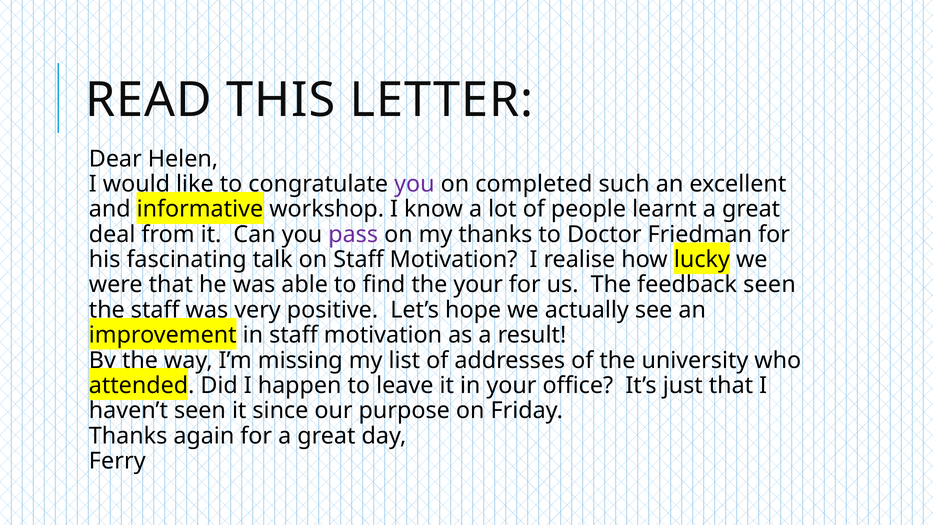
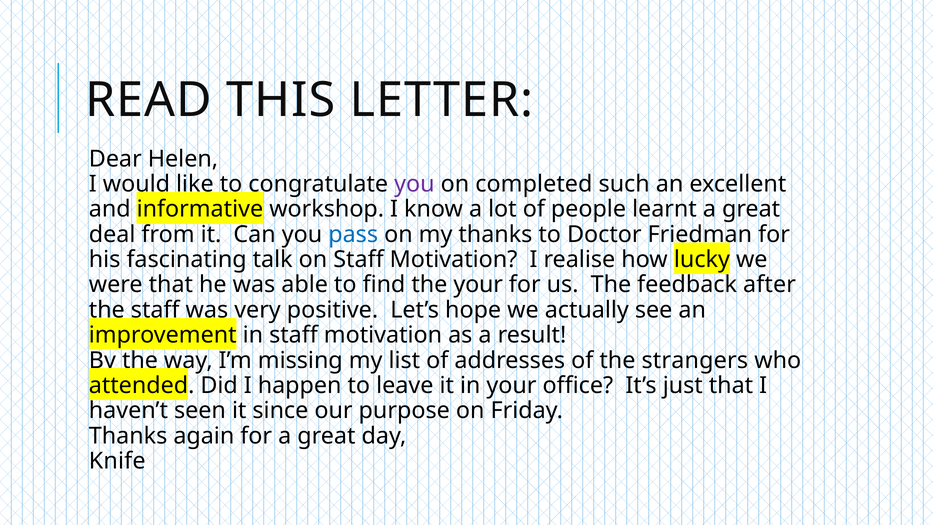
pass colour: purple -> blue (353, 234)
feedback seen: seen -> after (770, 285)
university: university -> strangers (695, 360)
Ferry: Ferry -> Knife (117, 461)
